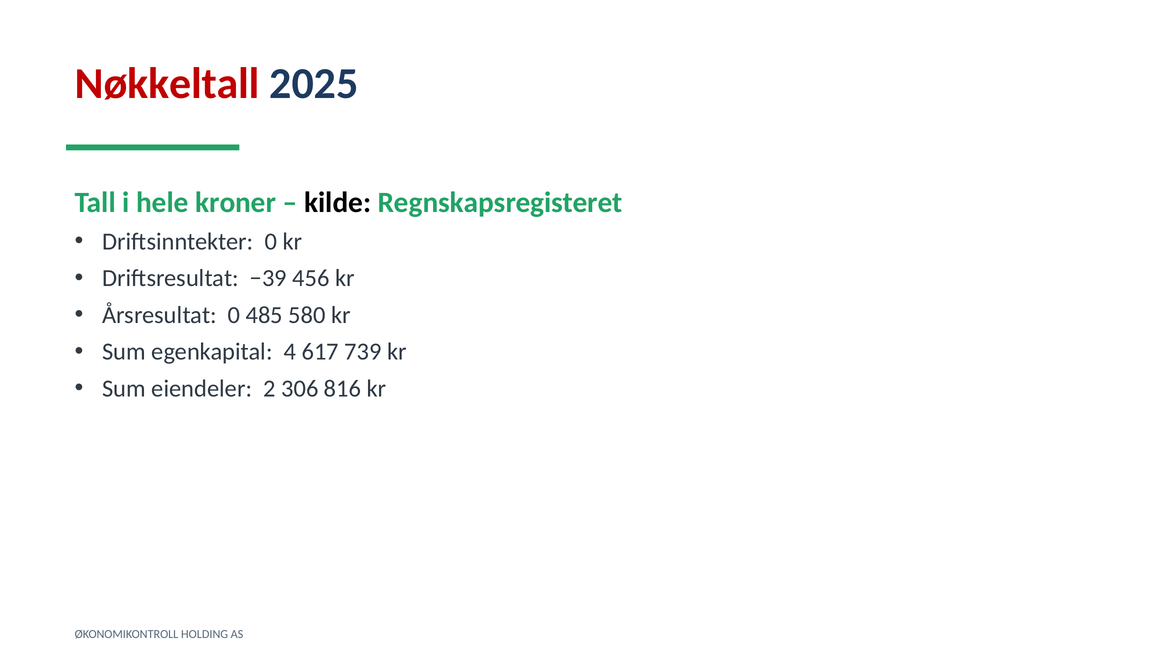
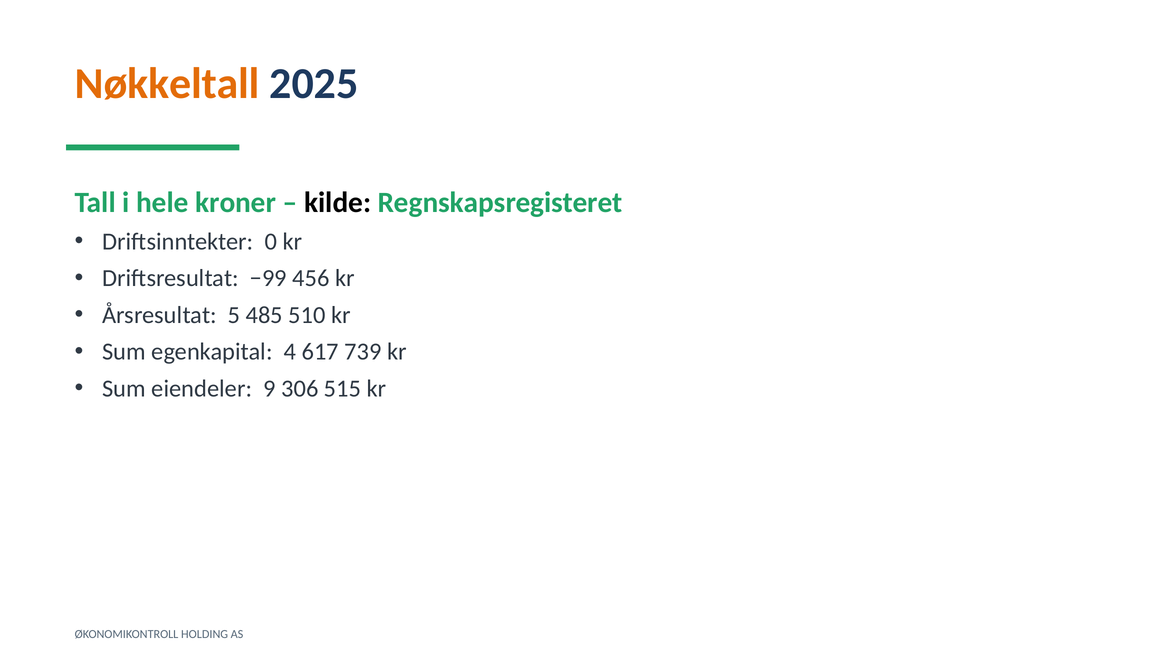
Nøkkeltall colour: red -> orange (167, 84)
−39: −39 -> −99 (268, 278)
Årsresultat 0: 0 -> 5 (234, 315)
580: 580 -> 510 (307, 315)
2: 2 -> 9 (269, 388)
816: 816 -> 515 (343, 388)
